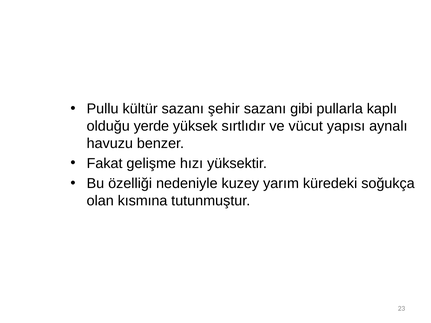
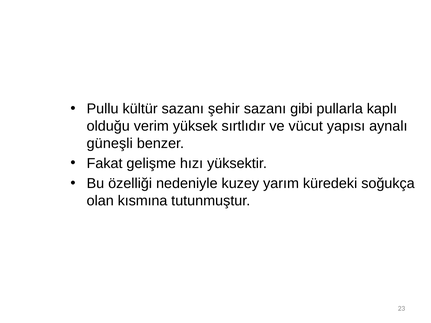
yerde: yerde -> verim (151, 126)
havuzu: havuzu -> güneşli (110, 143)
